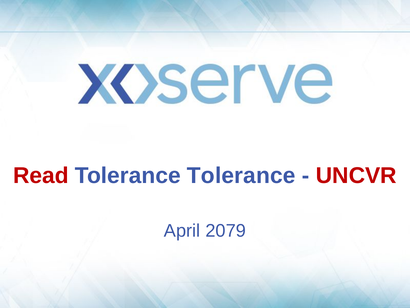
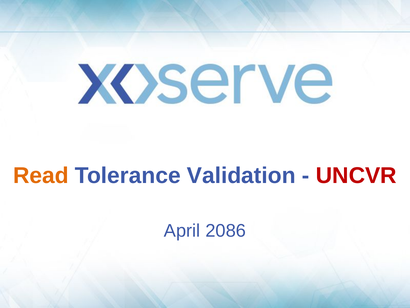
Read colour: red -> orange (41, 175)
Tolerance Tolerance: Tolerance -> Validation (241, 175)
2079: 2079 -> 2086 (226, 230)
